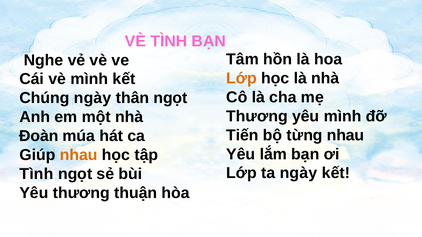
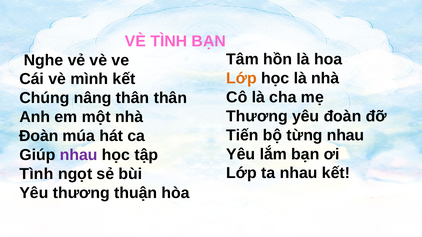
Chúng ngày: ngày -> nâng (93, 98)
thân ngọt: ngọt -> thân (170, 98)
yêu mình: mình -> đoàn (343, 116)
nhau colour: orange -> purple (79, 155)
ta ngày: ngày -> nhau (299, 173)
